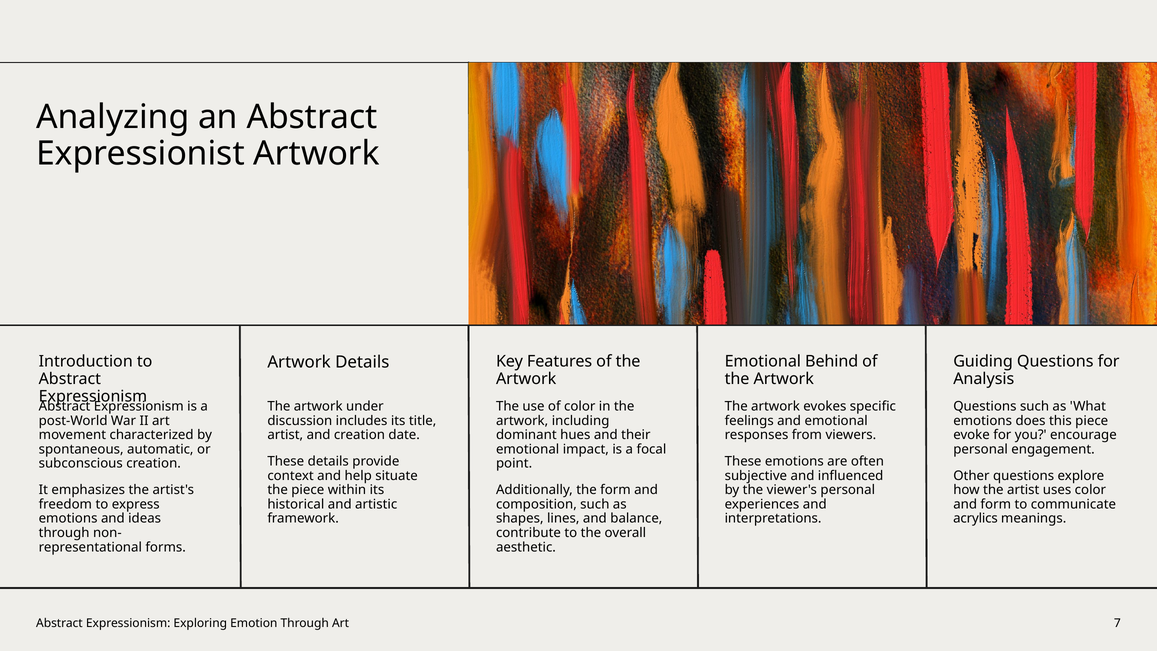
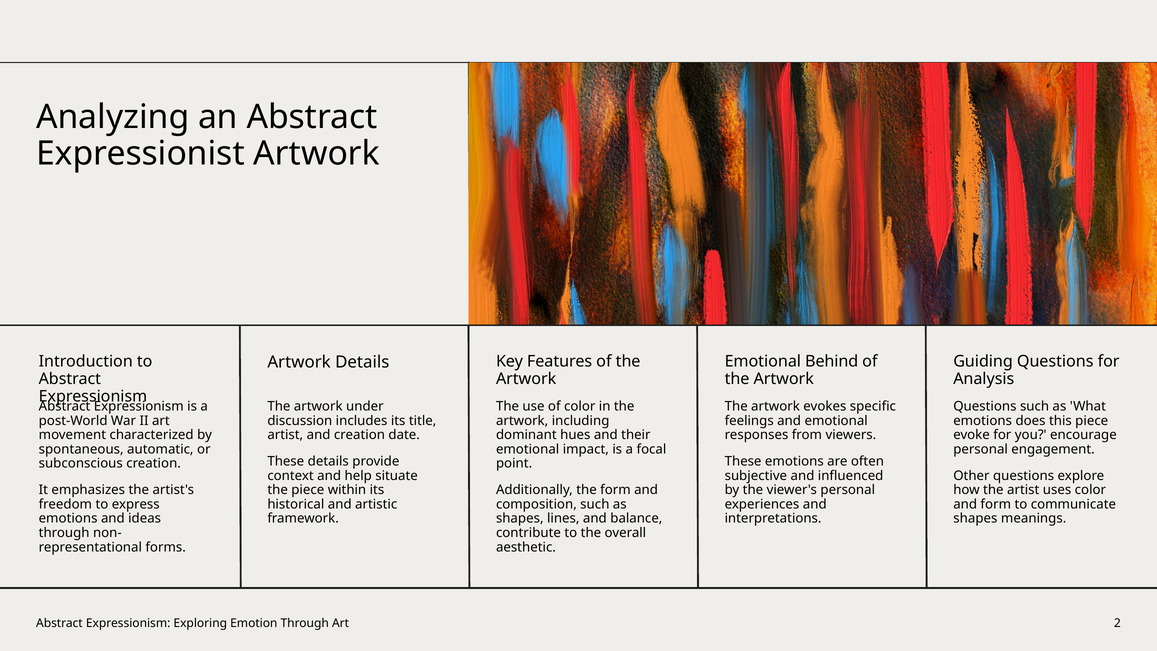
acrylics: acrylics -> shapes (975, 518)
7: 7 -> 2 (1117, 623)
